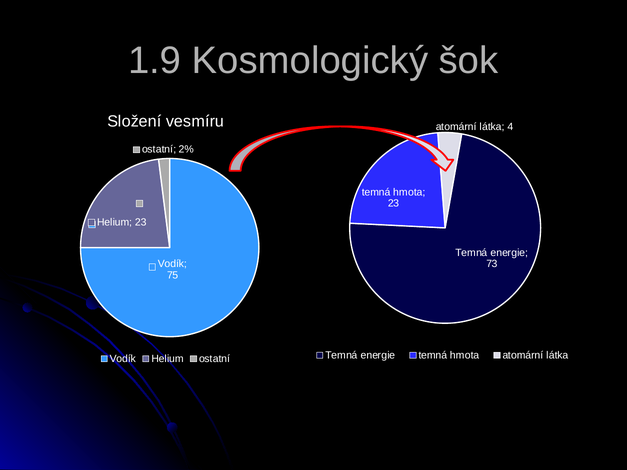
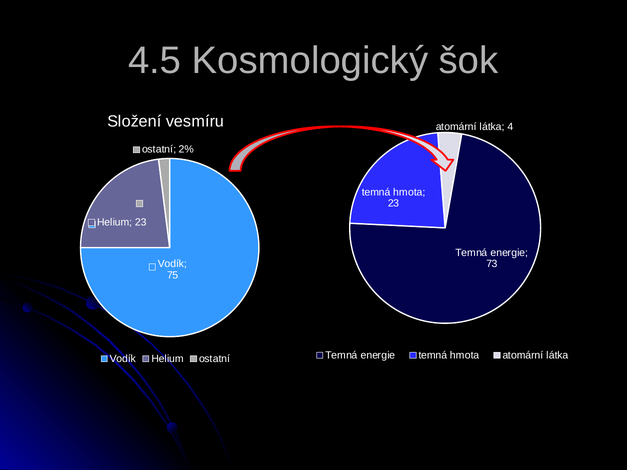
1.9: 1.9 -> 4.5 (155, 61)
